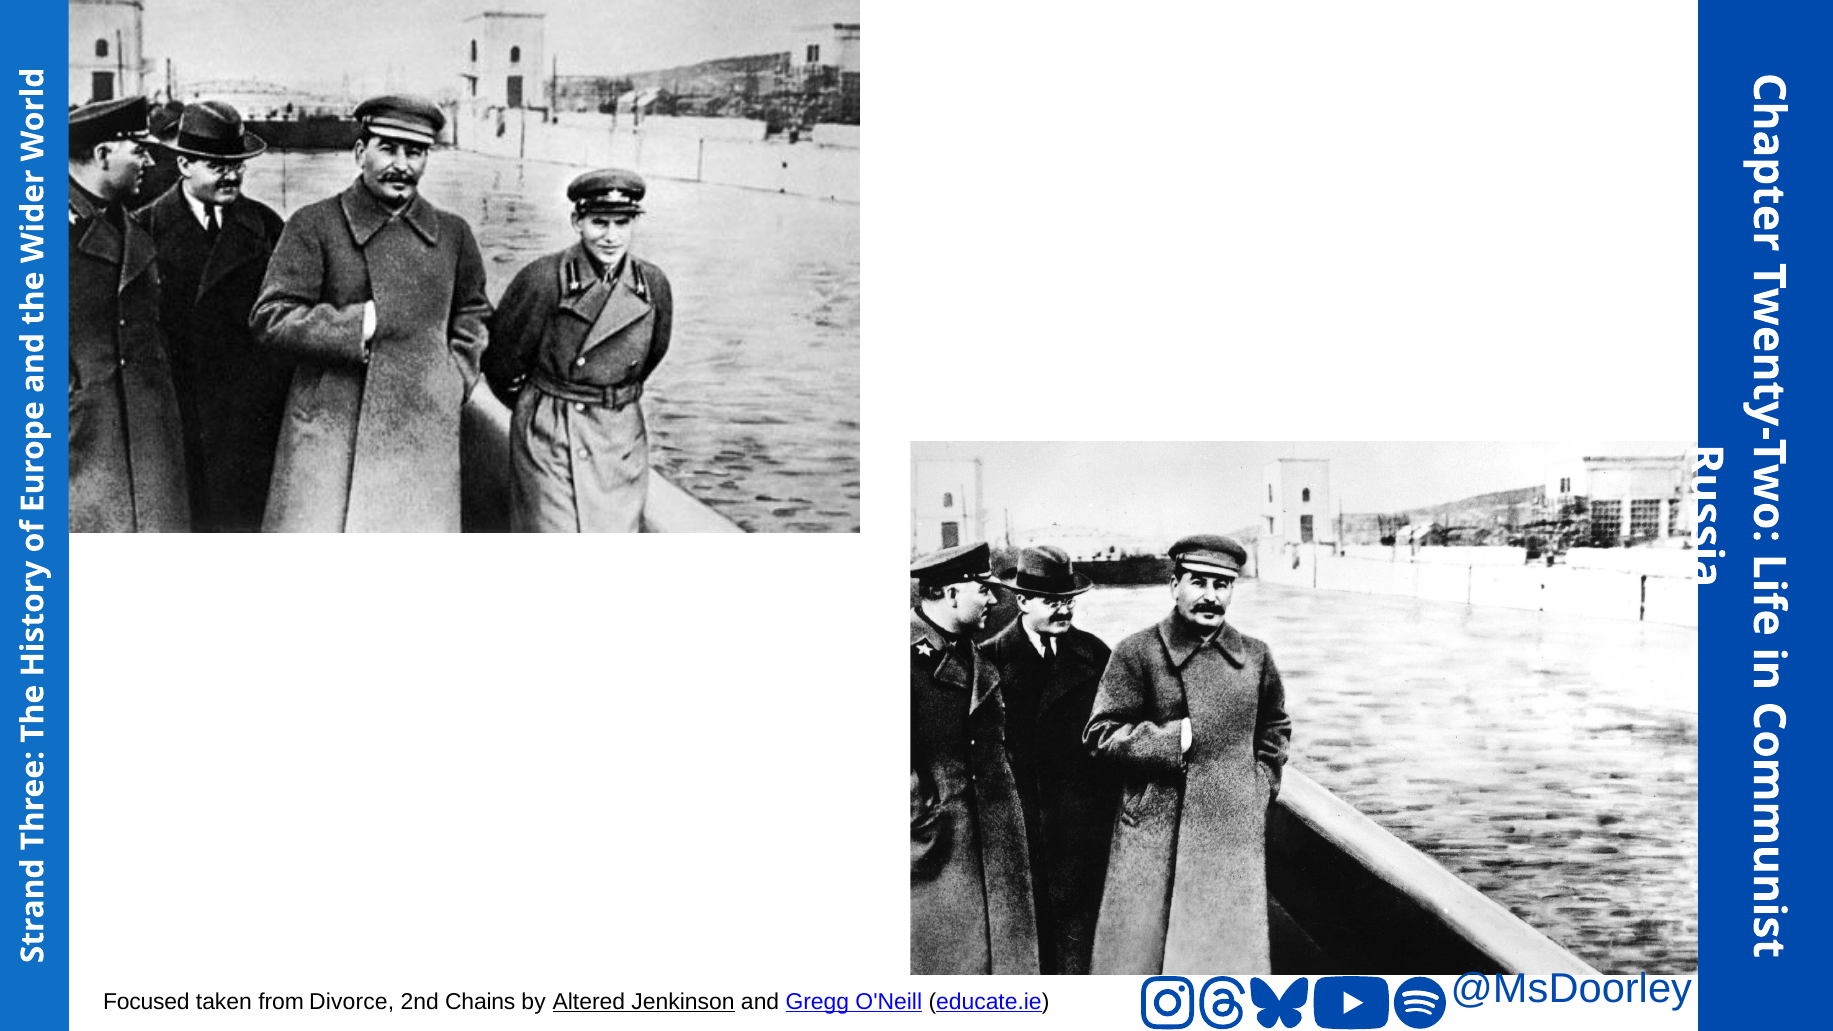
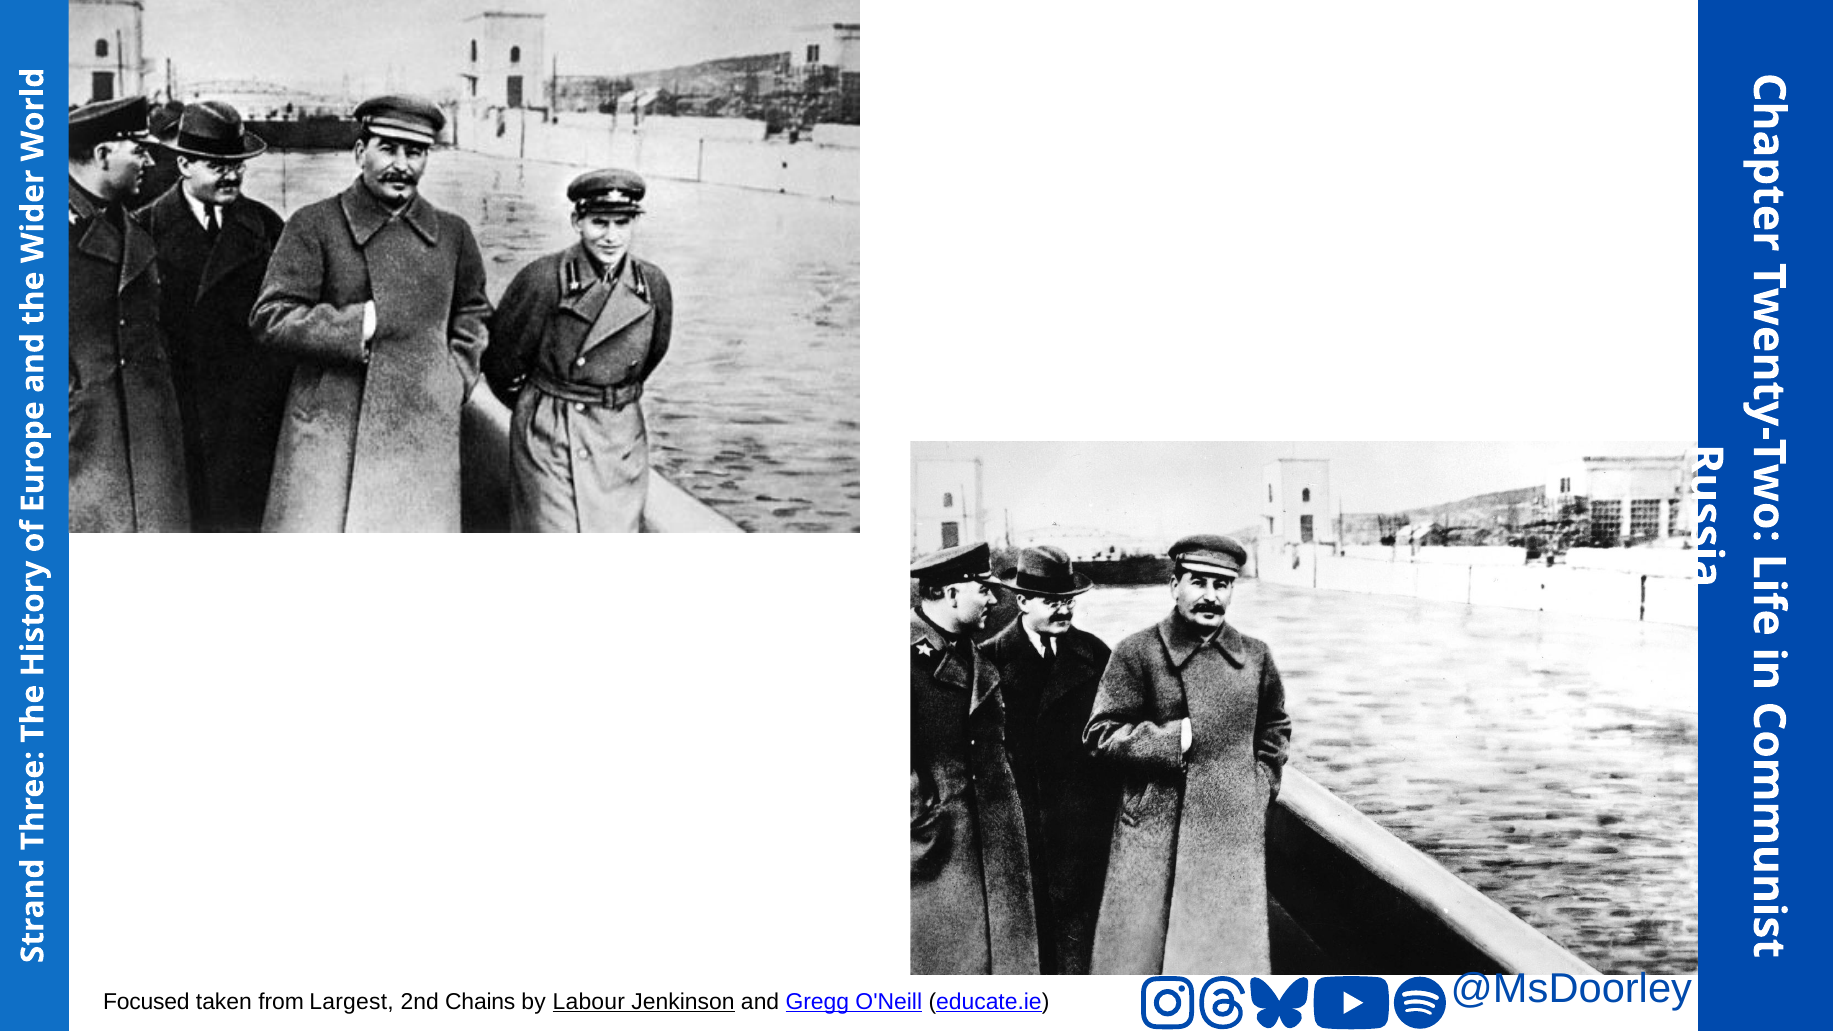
Divorce: Divorce -> Largest (352, 1002)
Altered: Altered -> Labour (589, 1002)
